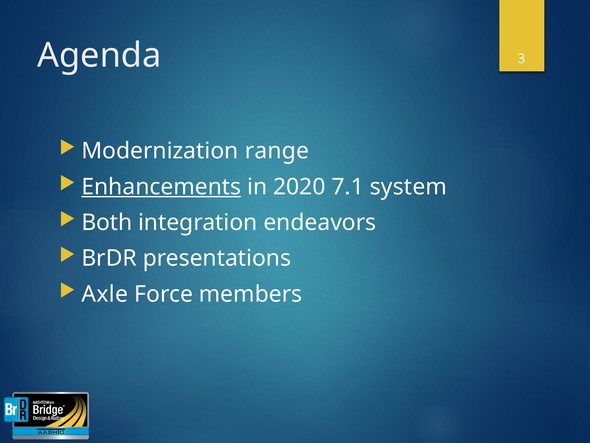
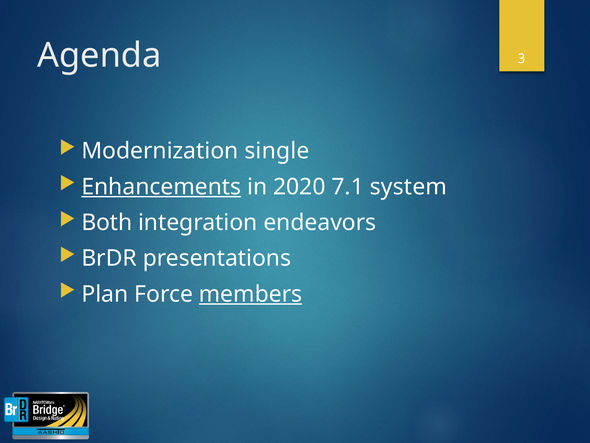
range: range -> single (277, 151)
Axle: Axle -> Plan (105, 294)
members underline: none -> present (251, 294)
